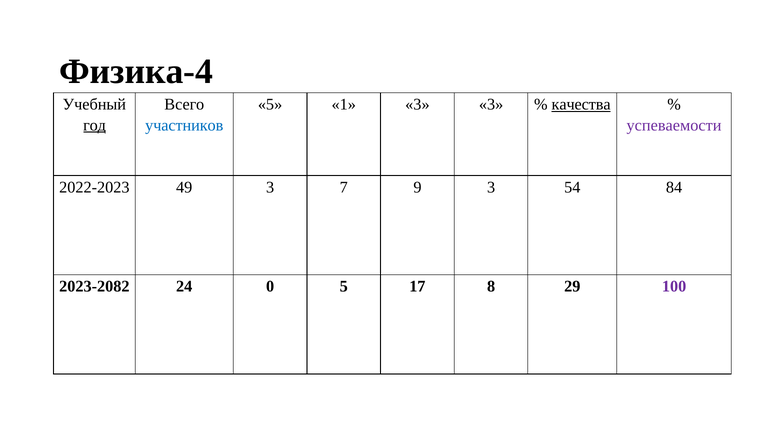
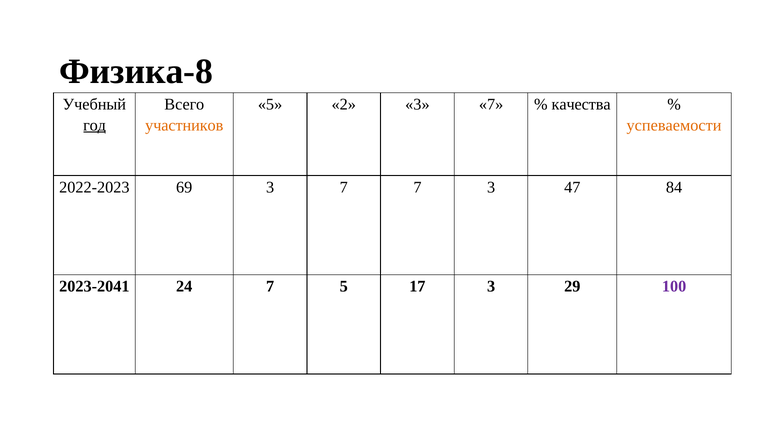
Физика-4: Физика-4 -> Физика-8 (136, 71)
1: 1 -> 2 (344, 105)
3: 3 -> 7 (491, 105)
качества underline: present -> none (581, 105)
участников colour: blue -> orange (184, 125)
успеваемости colour: purple -> orange (674, 125)
49: 49 -> 69 (184, 187)
7 9: 9 -> 7 (417, 187)
54: 54 -> 47 (572, 187)
2023-2082: 2023-2082 -> 2023-2041 (94, 287)
24 0: 0 -> 7 (270, 287)
17 8: 8 -> 3 (491, 287)
